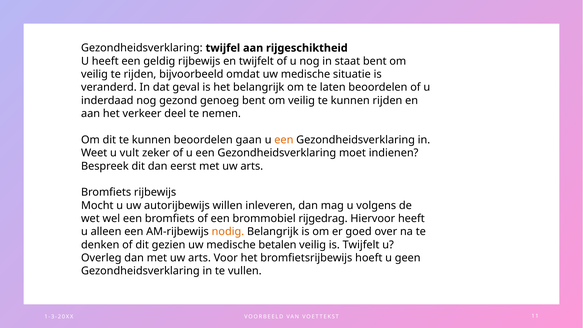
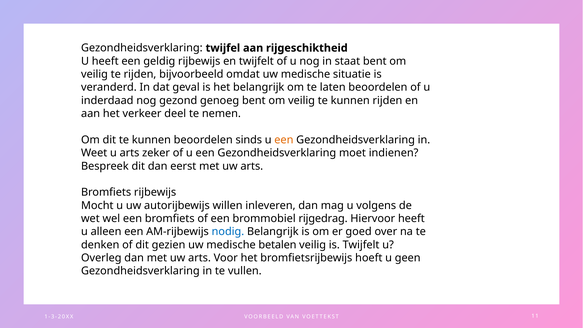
gaan: gaan -> sinds (249, 140)
u vult: vult -> arts (130, 153)
nodig colour: orange -> blue (228, 232)
